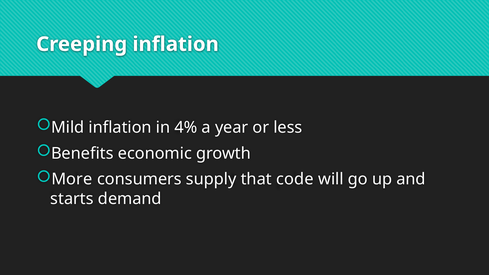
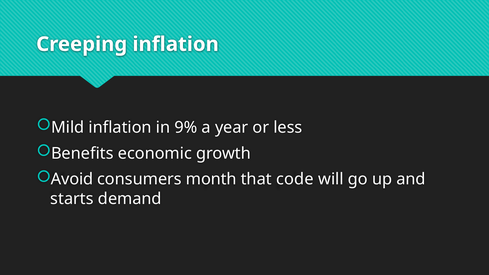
4%: 4% -> 9% (186, 128)
More: More -> Avoid (72, 179)
supply: supply -> month (211, 179)
